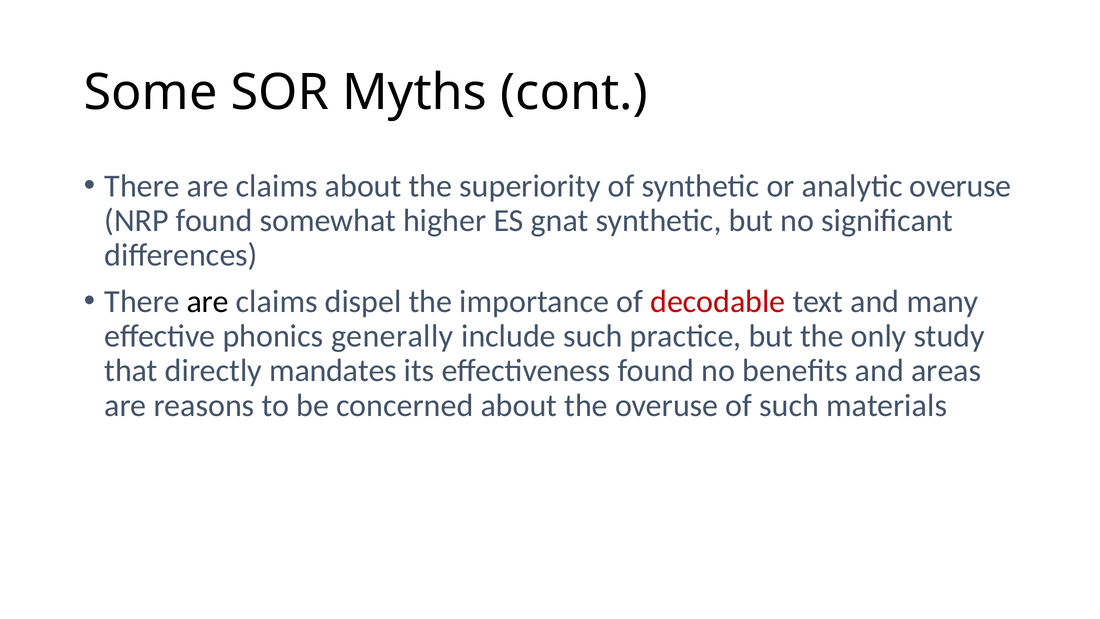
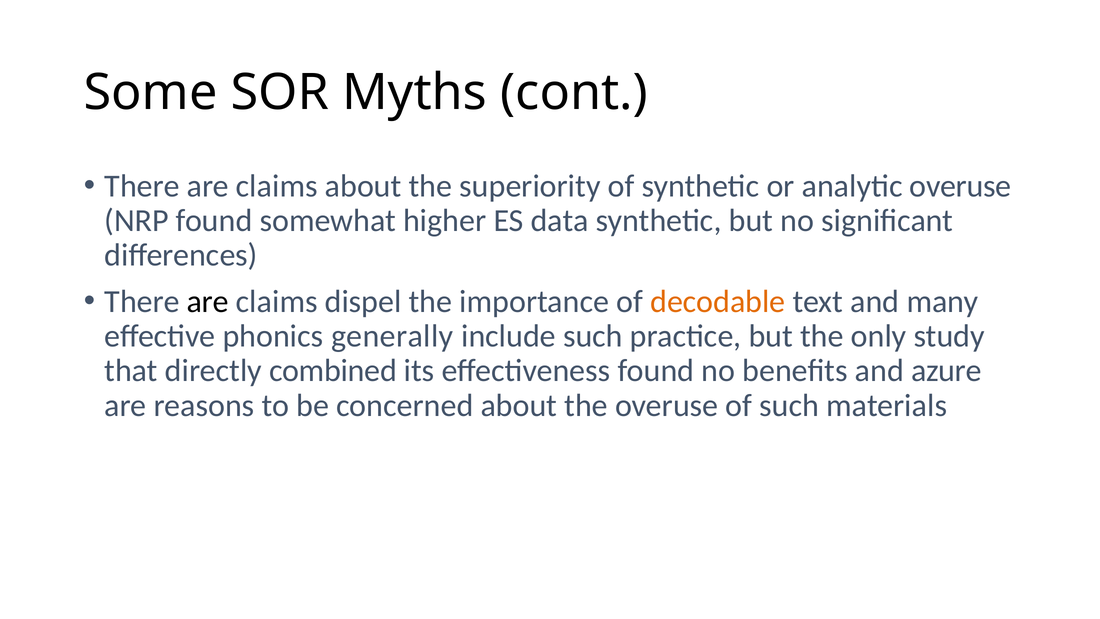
gnat: gnat -> data (560, 221)
decodable colour: red -> orange (718, 301)
mandates: mandates -> combined (333, 371)
areas: areas -> azure (946, 371)
